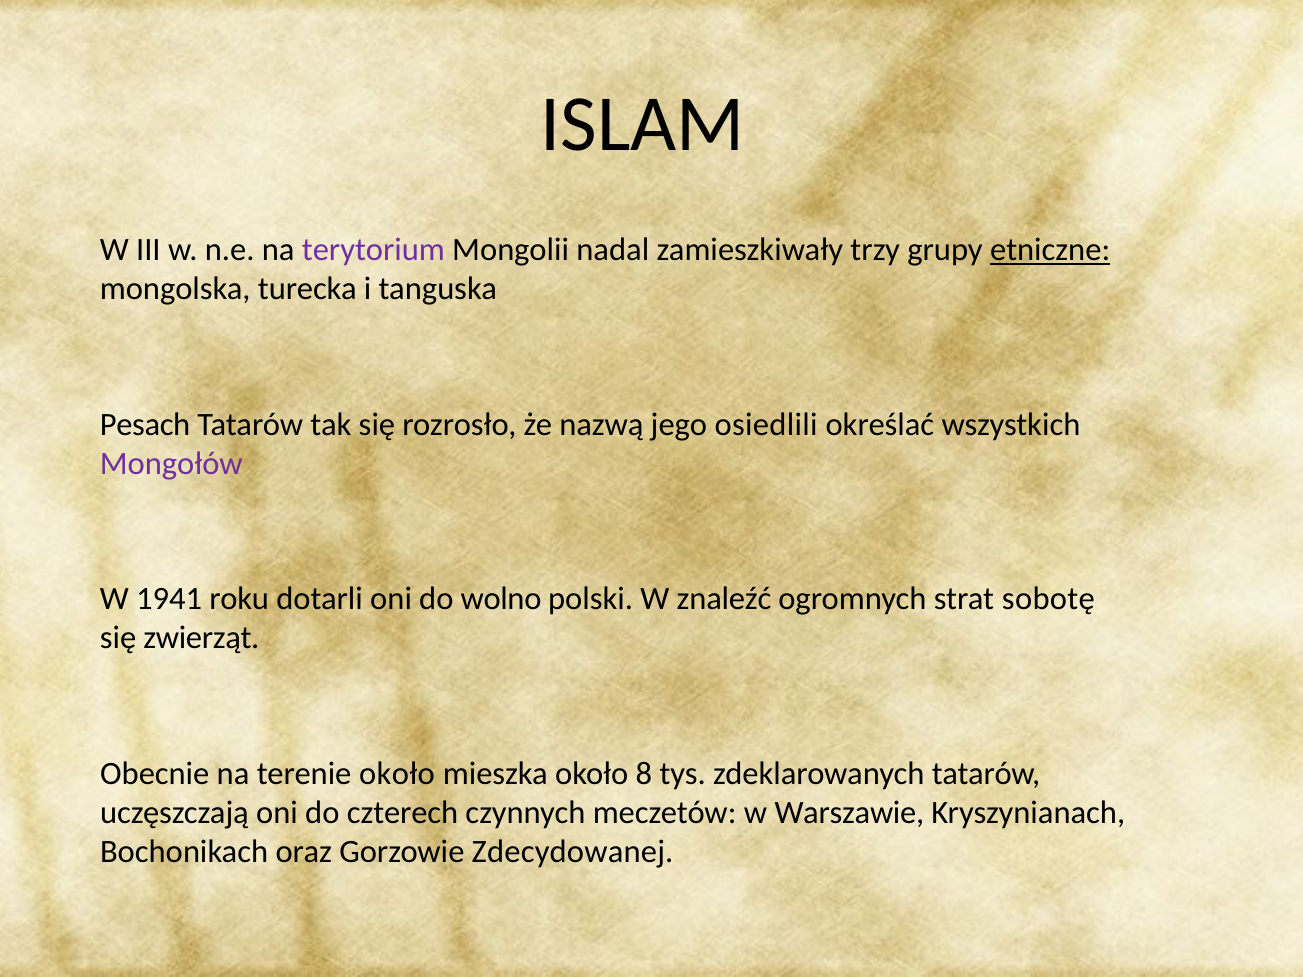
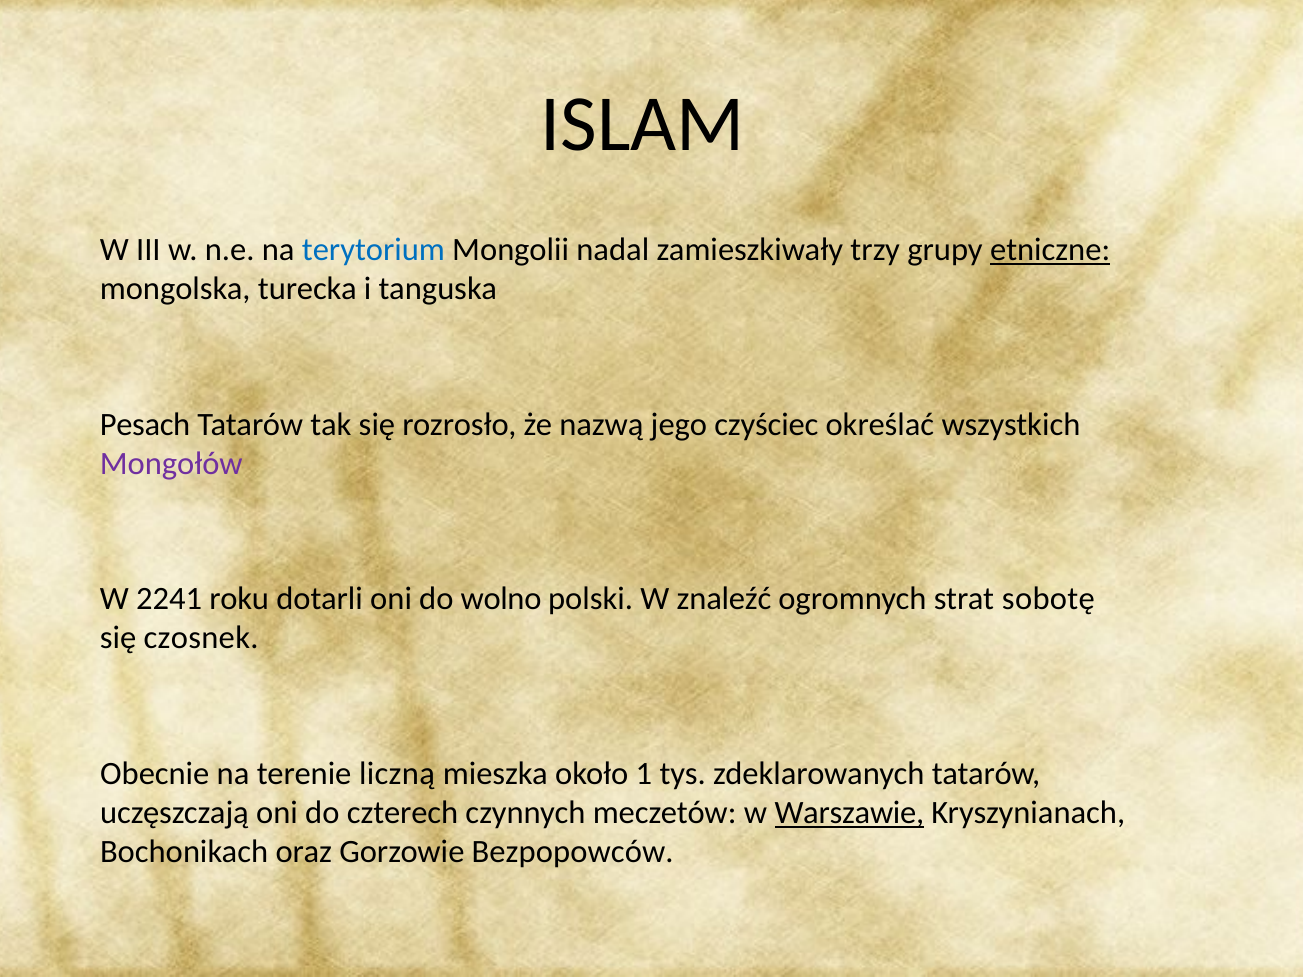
terytorium colour: purple -> blue (373, 250)
osiedlili: osiedlili -> czyściec (766, 424)
1941: 1941 -> 2241 (169, 599)
zwierząt: zwierząt -> czosnek (201, 638)
terenie około: około -> liczną (397, 774)
8: 8 -> 1 (644, 774)
Warszawie underline: none -> present (849, 813)
Zdecydowanej: Zdecydowanej -> Bezpopowców (573, 852)
